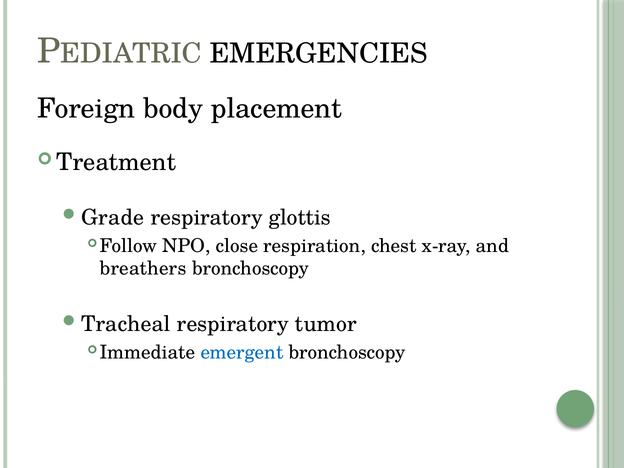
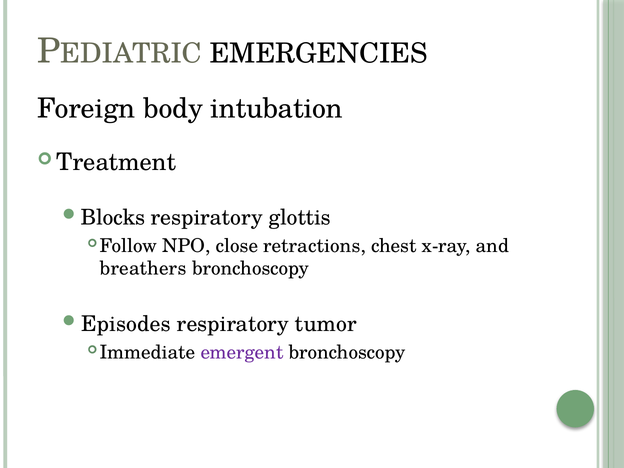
placement: placement -> intubation (277, 108)
Grade: Grade -> Blocks (113, 218)
respiration: respiration -> retractions (315, 246)
Tracheal: Tracheal -> Episodes (126, 324)
emergent colour: blue -> purple (242, 352)
